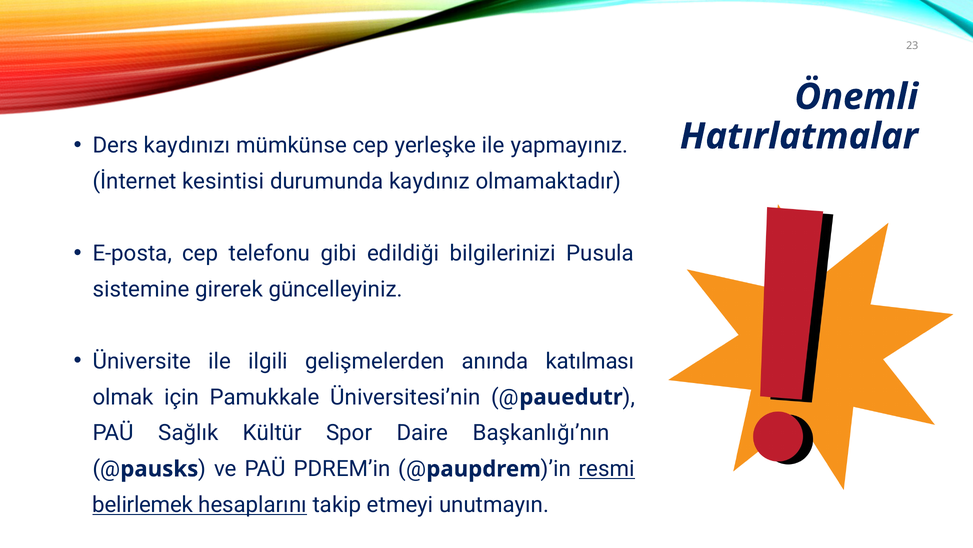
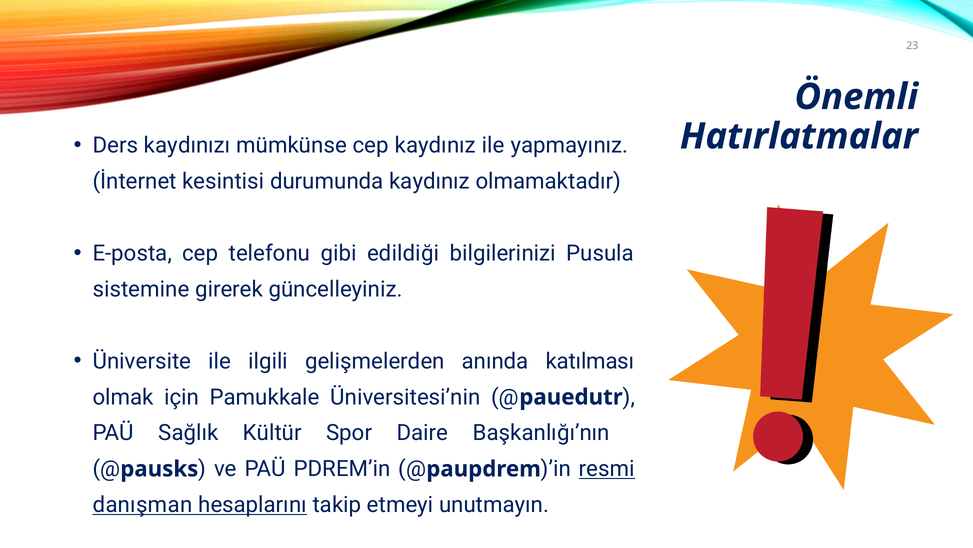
cep yerleşke: yerleşke -> kaydınız (435, 145)
belirlemek: belirlemek -> danışman (143, 504)
